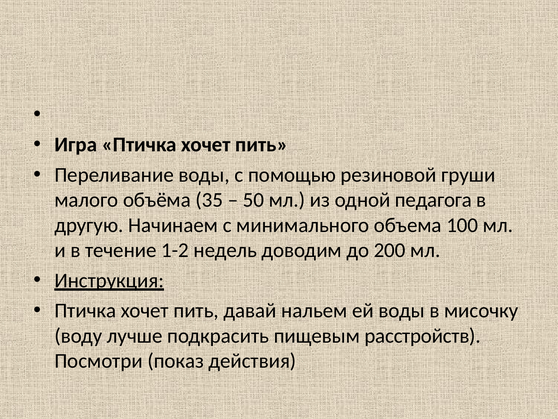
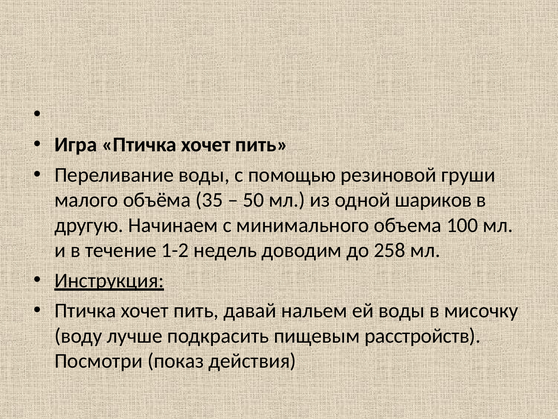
педагога: педагога -> шариков (433, 200)
200: 200 -> 258 (390, 250)
